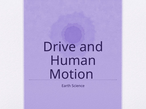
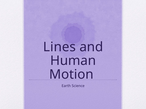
Drive: Drive -> Lines (59, 47)
